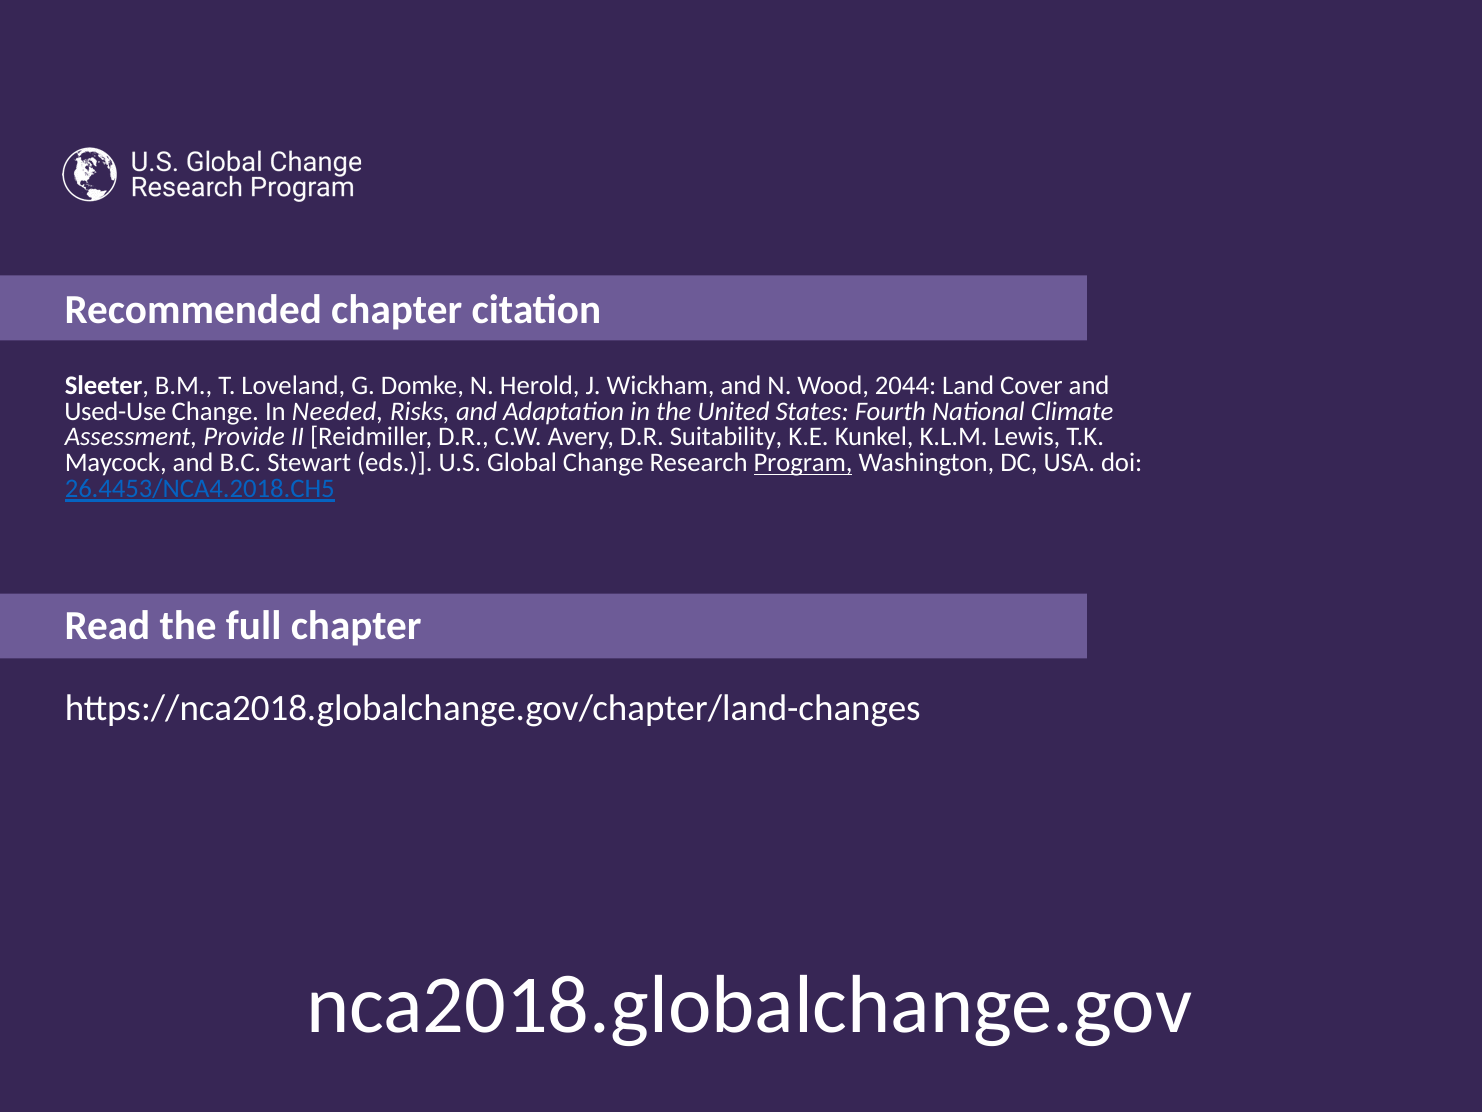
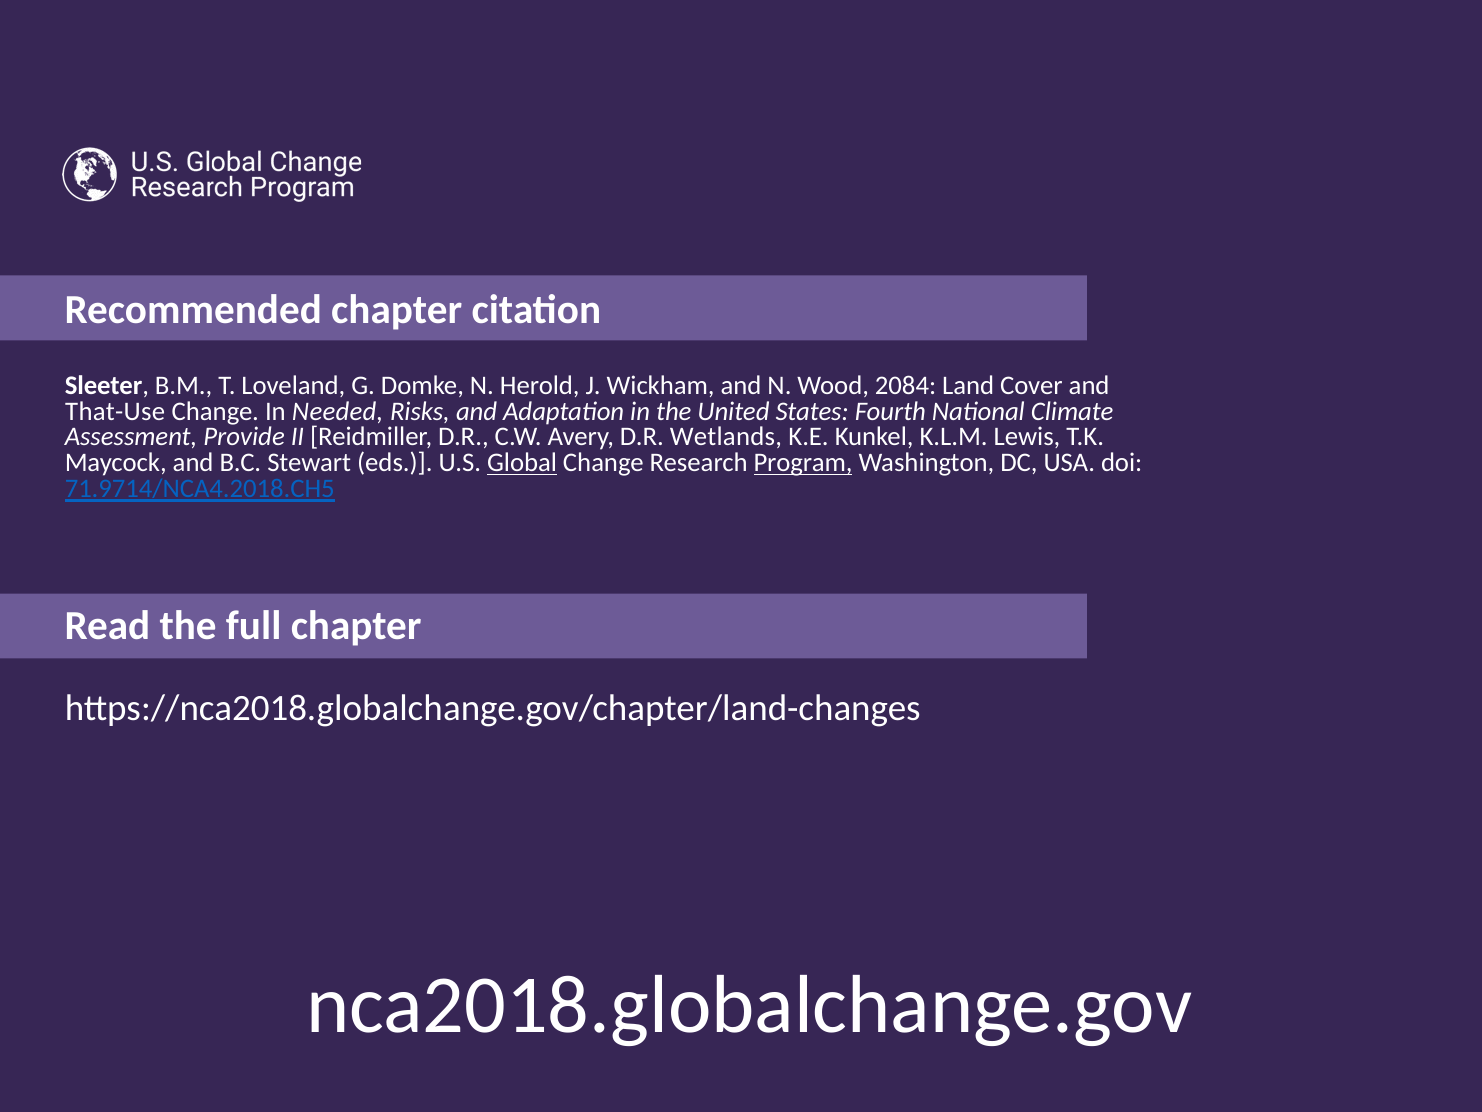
2044: 2044 -> 2084 (906, 385)
Used-Use: Used-Use -> That-Use (115, 411)
Suitability: Suitability -> Wetlands (726, 437)
Global underline: none -> present (522, 463)
26.4453/NCA4.2018.CH5: 26.4453/NCA4.2018.CH5 -> 71.9714/NCA4.2018.CH5 (200, 489)
